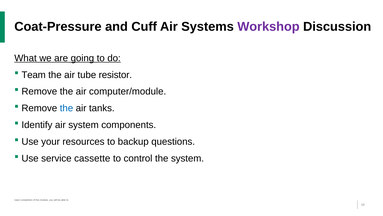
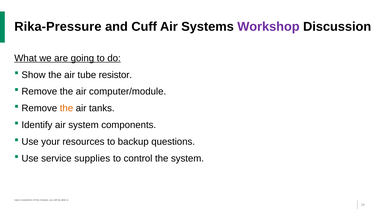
Coat-Pressure: Coat-Pressure -> Rika-Pressure (58, 27)
Team: Team -> Show (34, 75)
the colour: blue -> orange (66, 108)
cassette: cassette -> supplies (92, 158)
